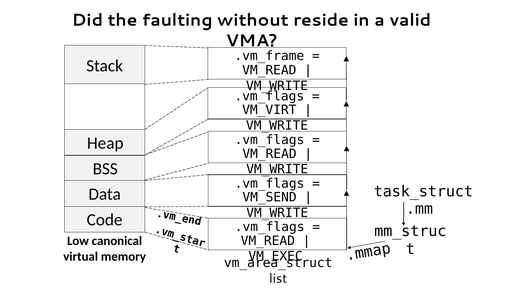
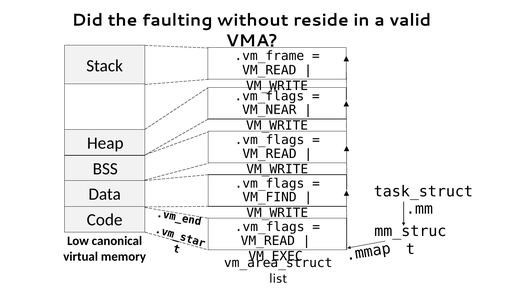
VM_VIRT: VM_VIRT -> VM_NEAR (269, 110)
VM_SEND: VM_SEND -> VM_FIND (270, 197)
